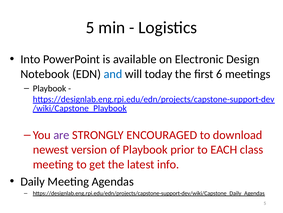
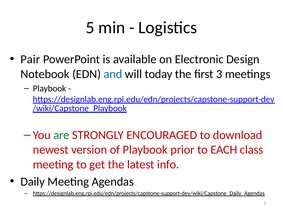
Into: Into -> Pair (30, 59)
6: 6 -> 3 (219, 74)
are colour: purple -> green (61, 135)
